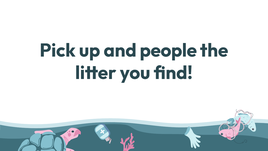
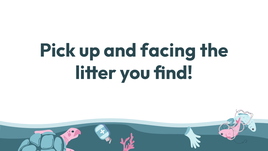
people: people -> facing (168, 50)
